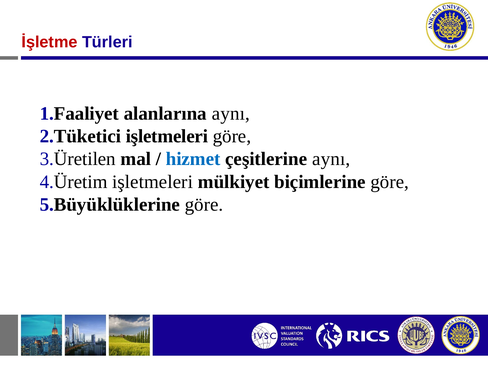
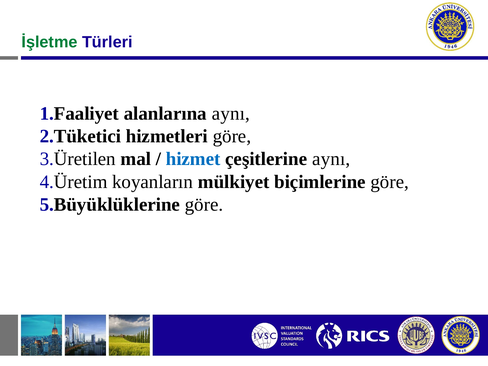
İşletme colour: red -> green (50, 42)
işletmeleri: işletmeleri -> hizmetleri (167, 136)
işletmeleri: işletmeleri -> koyanların (153, 182)
